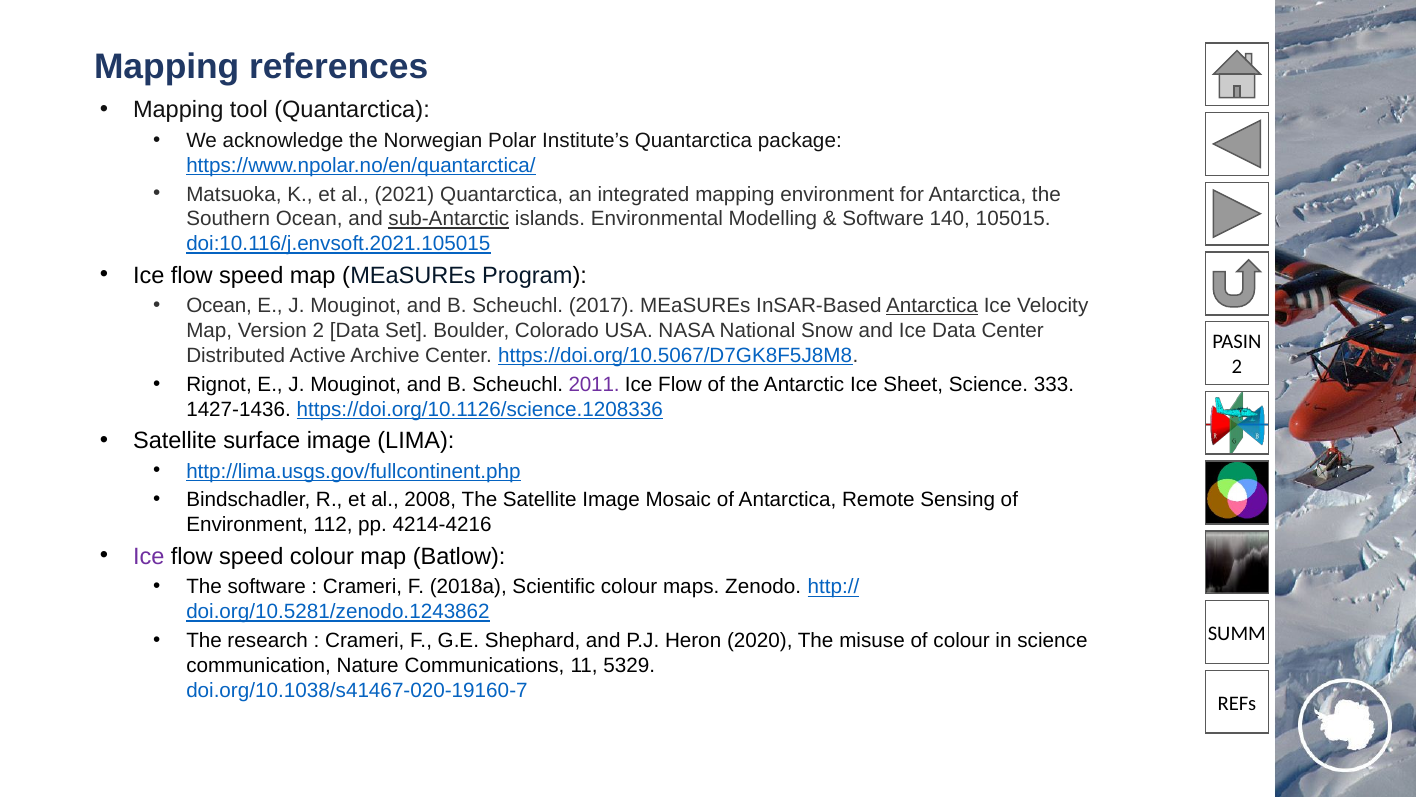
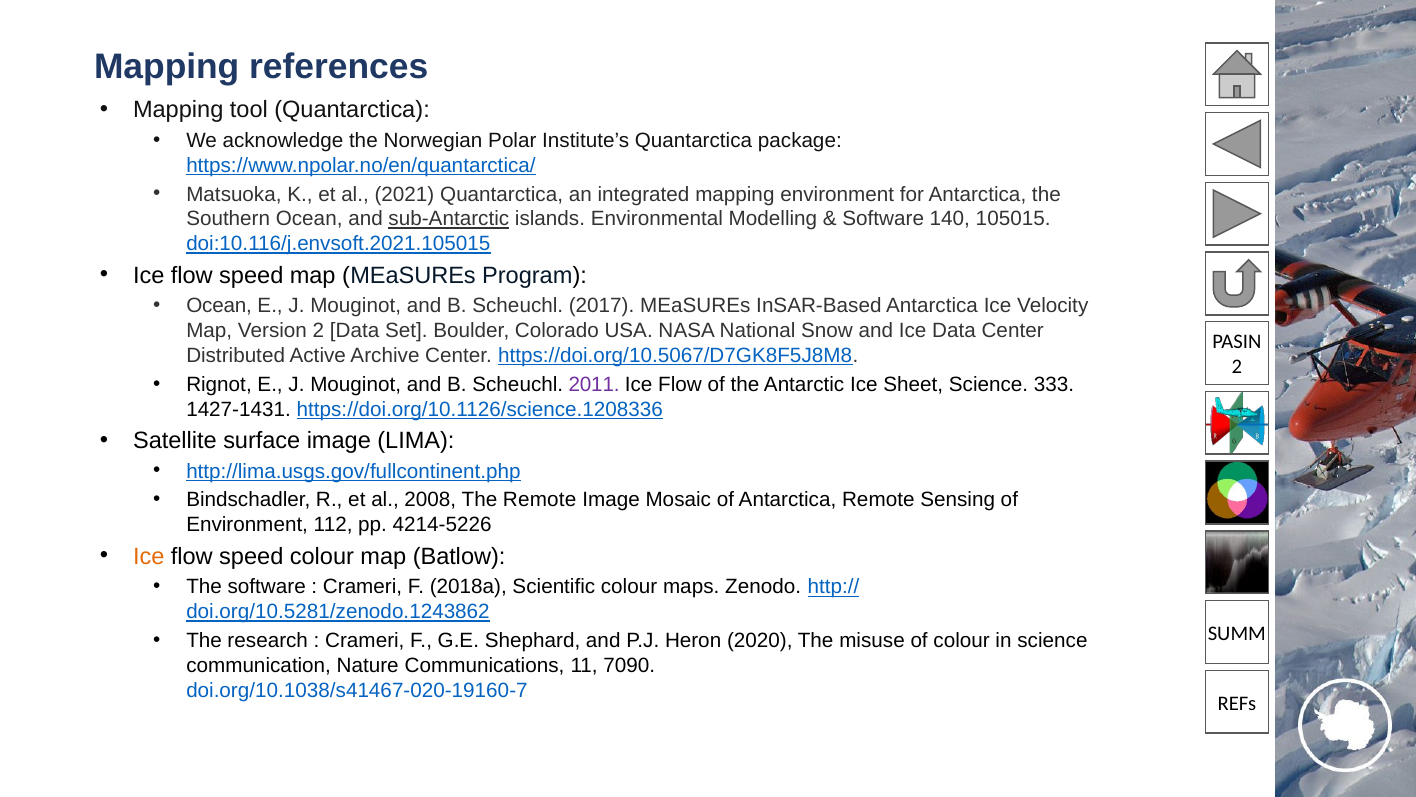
Antarctica underline: present -> none (932, 306)
1427-1436: 1427-1436 -> 1427-1431 (239, 409)
The Satellite: Satellite -> Remote (540, 500)
4214-4216: 4214-4216 -> 4214-5226 (442, 525)
Ice colour: purple -> orange (149, 556)
5329: 5329 -> 7090 (629, 665)
